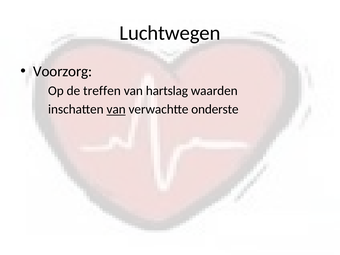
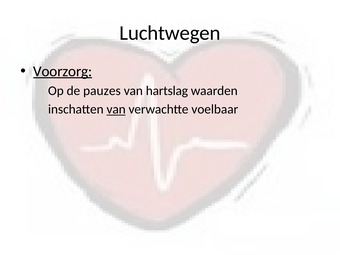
Voorzorg underline: none -> present (63, 71)
treffen: treffen -> pauzes (102, 91)
onderste: onderste -> voelbaar (215, 109)
